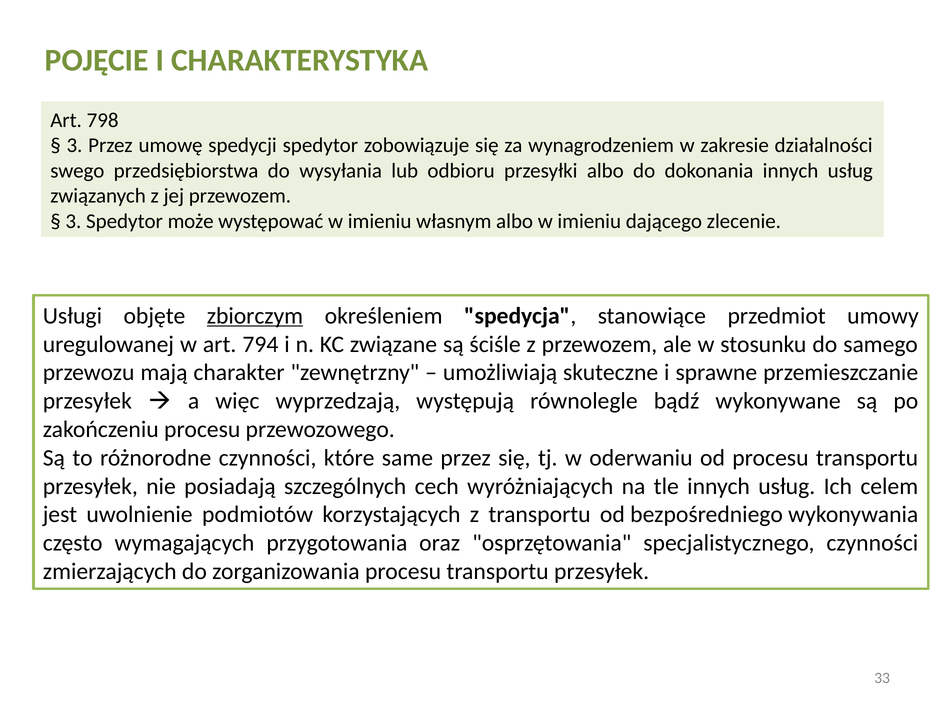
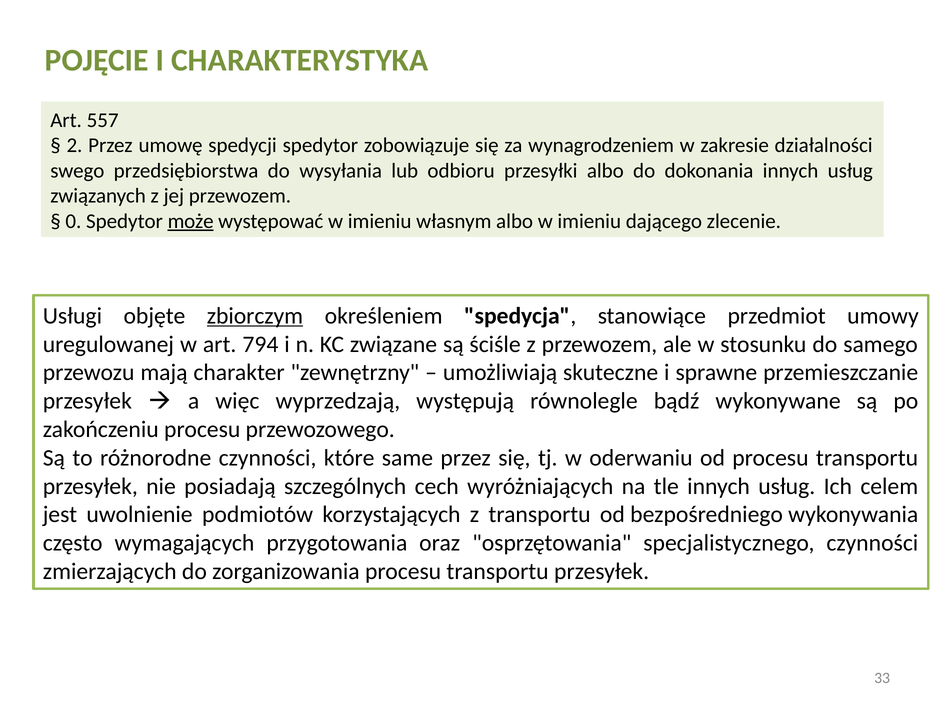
798: 798 -> 557 (103, 120)
3: 3 -> 2 (74, 146)
3: 3 -> 0 (73, 221)
może underline: none -> present (191, 221)
